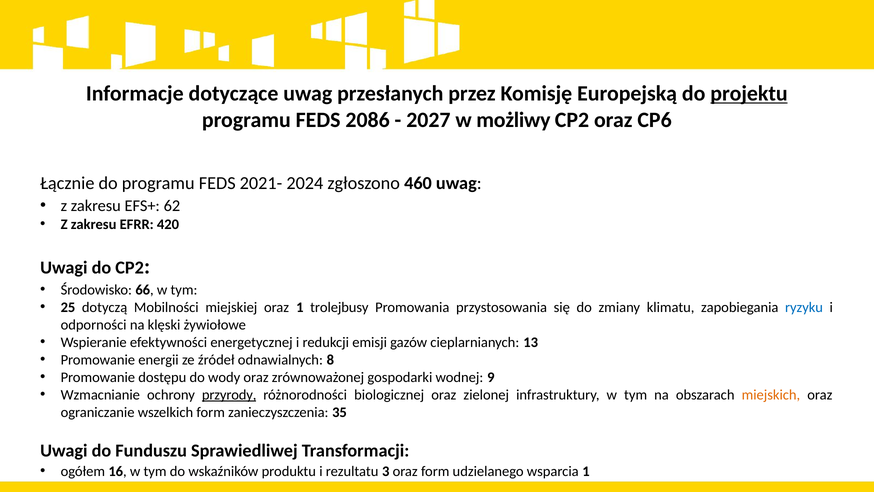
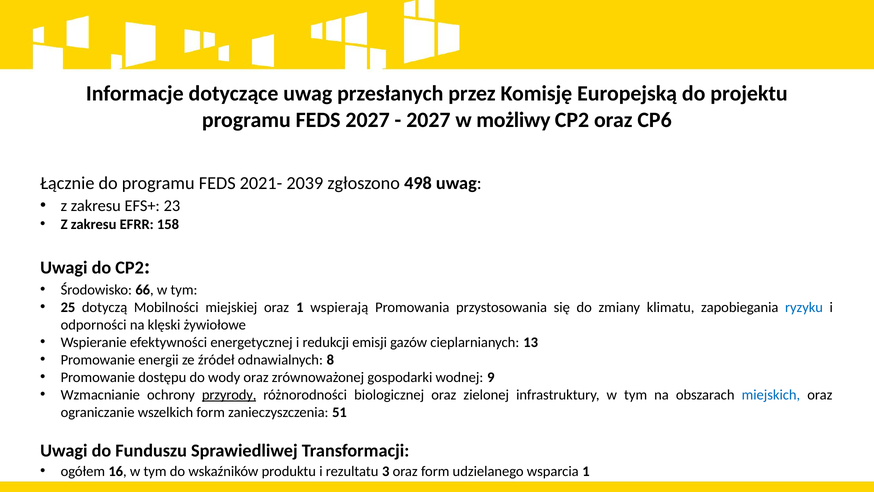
projektu underline: present -> none (749, 94)
FEDS 2086: 2086 -> 2027 (368, 120)
2024: 2024 -> 2039 (305, 183)
460: 460 -> 498 (418, 183)
62: 62 -> 23 (172, 206)
420: 420 -> 158 (168, 224)
trolejbusy: trolejbusy -> wspierają (339, 307)
miejskich colour: orange -> blue (771, 395)
35: 35 -> 51 (339, 412)
